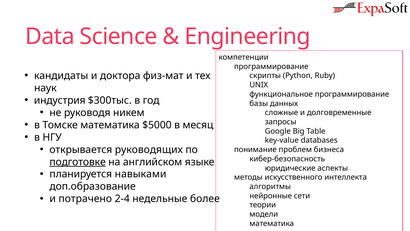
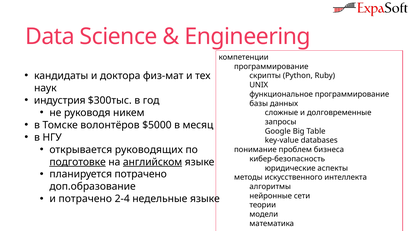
Томске математика: математика -> волонтёров (110, 125)
английском underline: none -> present (153, 162)
планируется навыками: навыками -> потрачено (141, 174)
недельные более: более -> языке (205, 199)
